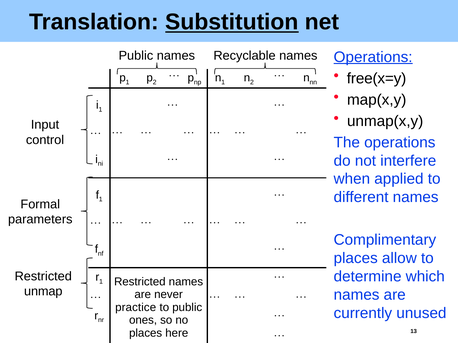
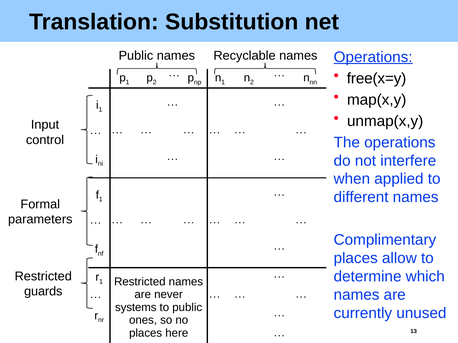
Substitution underline: present -> none (232, 22)
unmap: unmap -> guards (43, 292)
practice: practice -> systems (136, 308)
